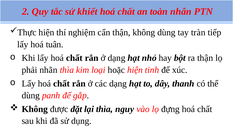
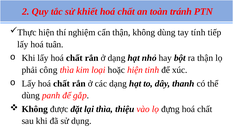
nhân: nhân -> tránh (181, 12)
tràn: tràn -> tính (198, 32)
nhãn: nhãn -> công (48, 70)
nguy: nguy -> thiệu (125, 109)
